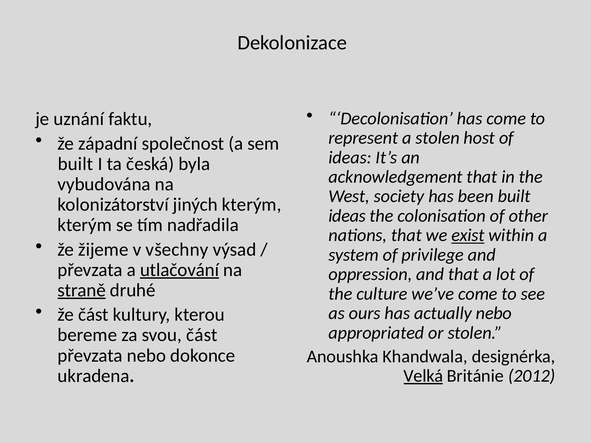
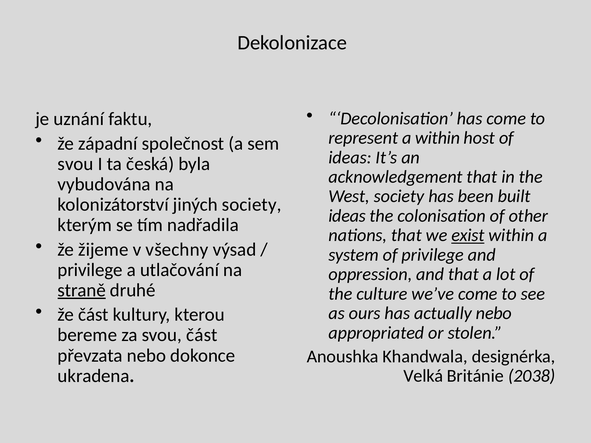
a stolen: stolen -> within (438, 138)
built: built -> svou (76, 164)
jiných kterým: kterým -> society (252, 205)
převzata: převzata -> privilege (90, 270)
utlačování underline: present -> none (180, 270)
Velká underline: present -> none (423, 376)
2012: 2012 -> 2038 (532, 376)
